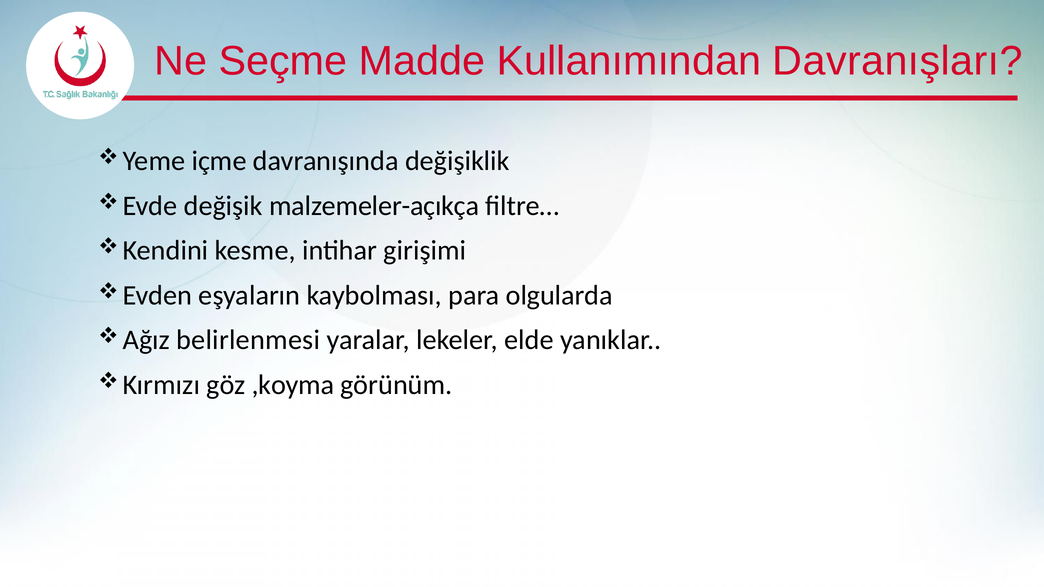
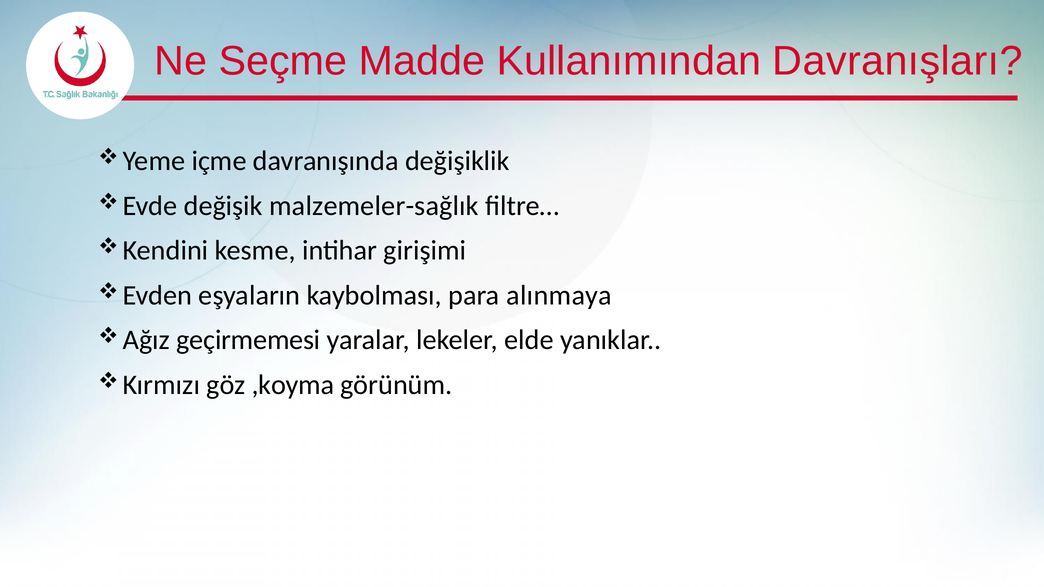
malzemeler-açıkça: malzemeler-açıkça -> malzemeler-sağlık (374, 206)
olgularda: olgularda -> alınmaya (559, 295)
belirlenmesi: belirlenmesi -> geçirmemesi (248, 340)
